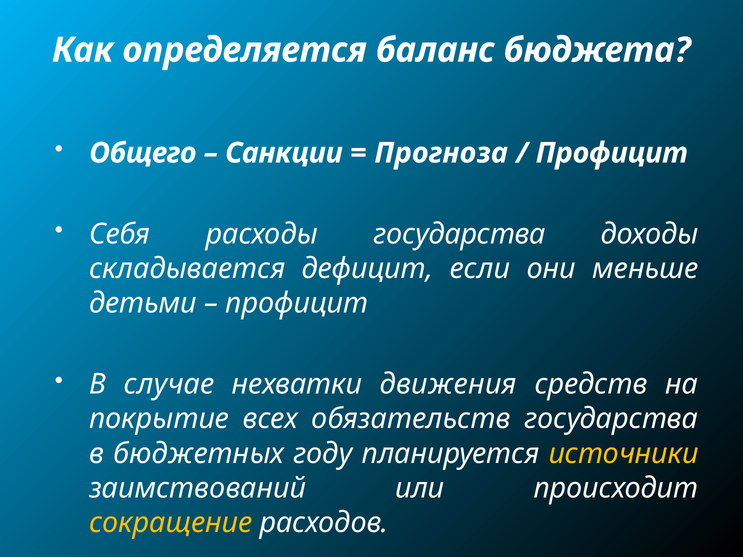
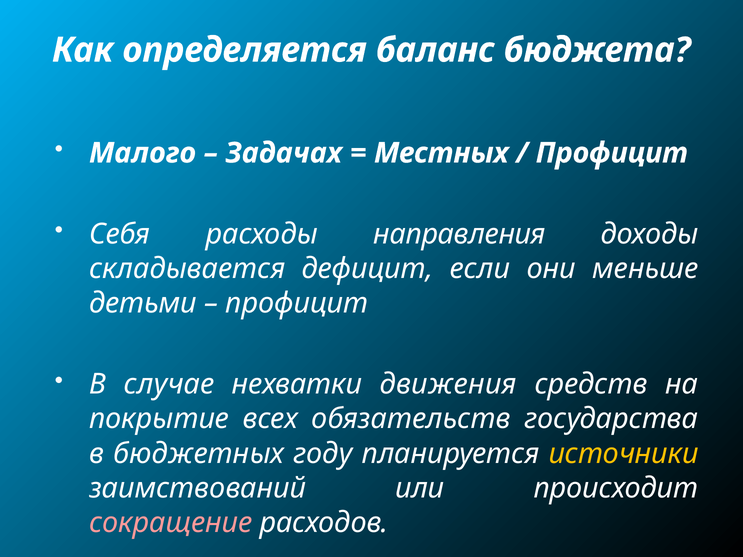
Общего: Общего -> Малого (143, 153)
Санкции: Санкции -> Задачах (284, 153)
Прогноза: Прогноза -> Местных (441, 153)
расходы государства: государства -> направления (460, 234)
сокращение colour: yellow -> pink (171, 523)
